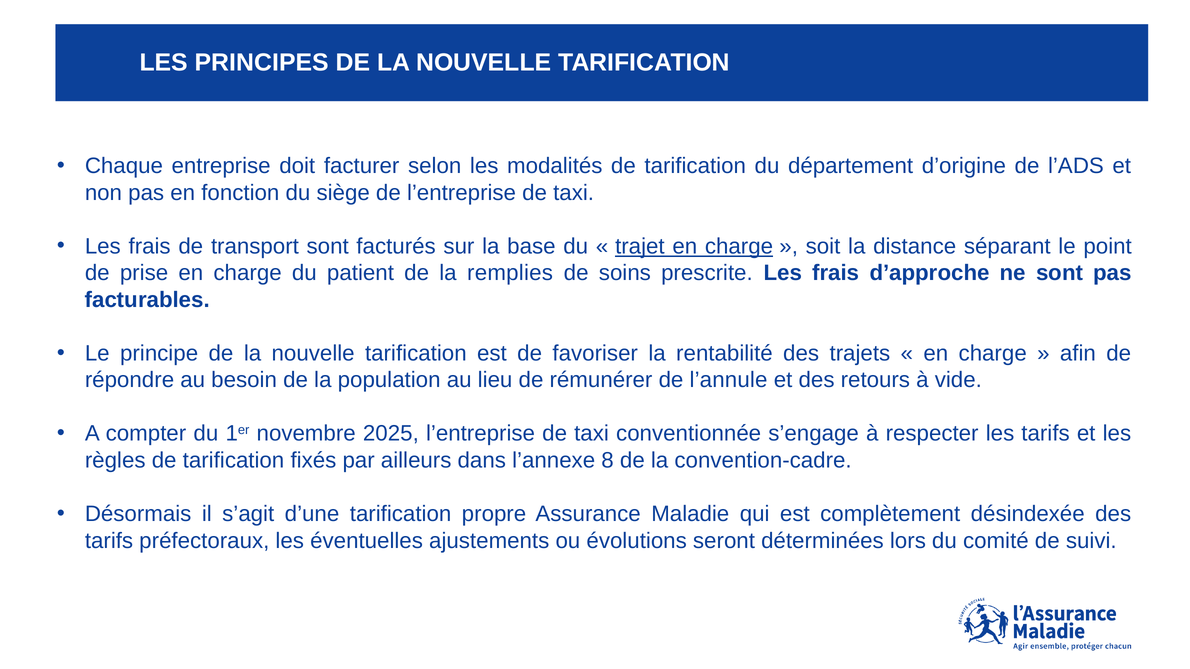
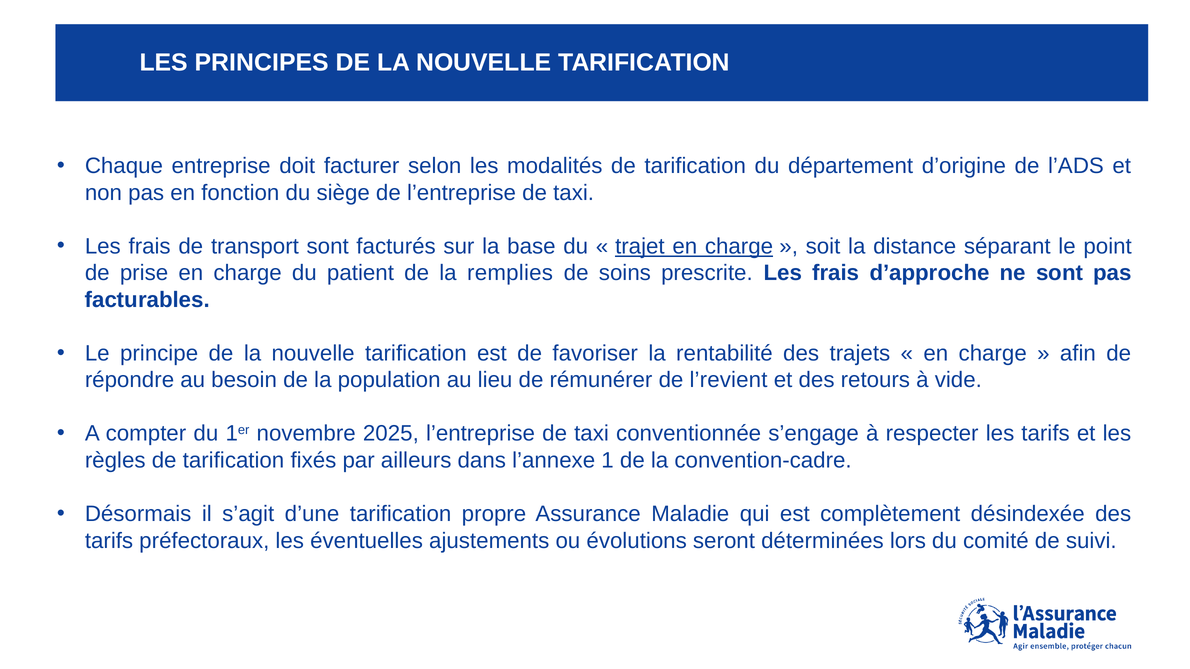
l’annule: l’annule -> l’revient (728, 380)
8: 8 -> 1 (608, 461)
